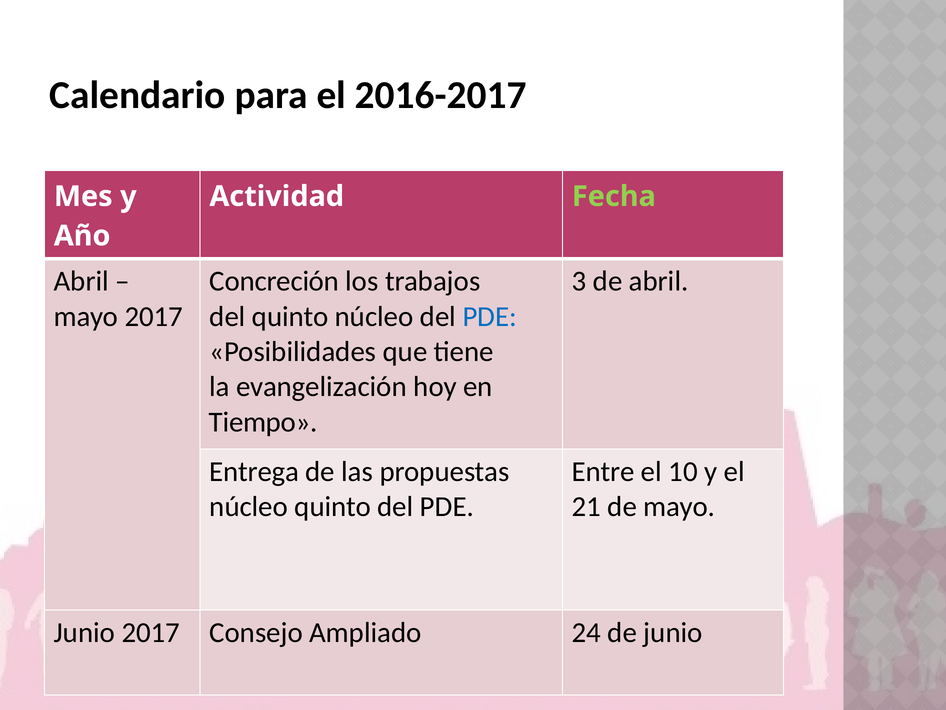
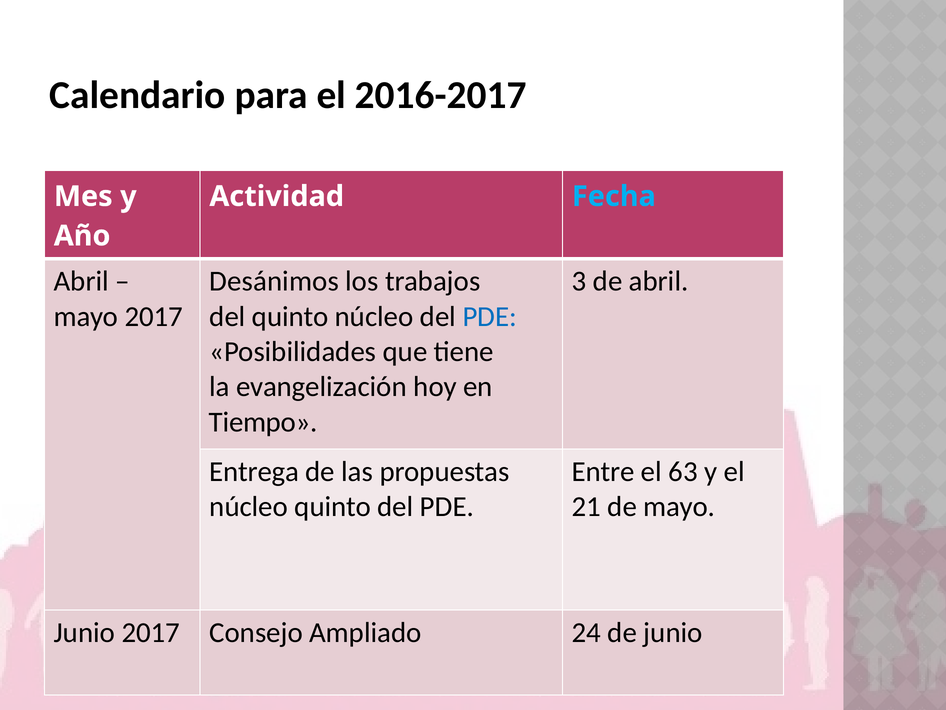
Fecha colour: light green -> light blue (614, 196)
Concreción: Concreción -> Desánimos (274, 281)
10: 10 -> 63 (683, 471)
